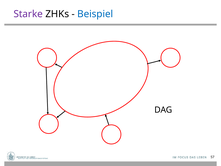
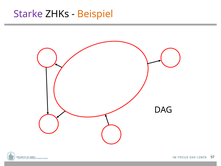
Beispiel colour: blue -> orange (95, 14)
